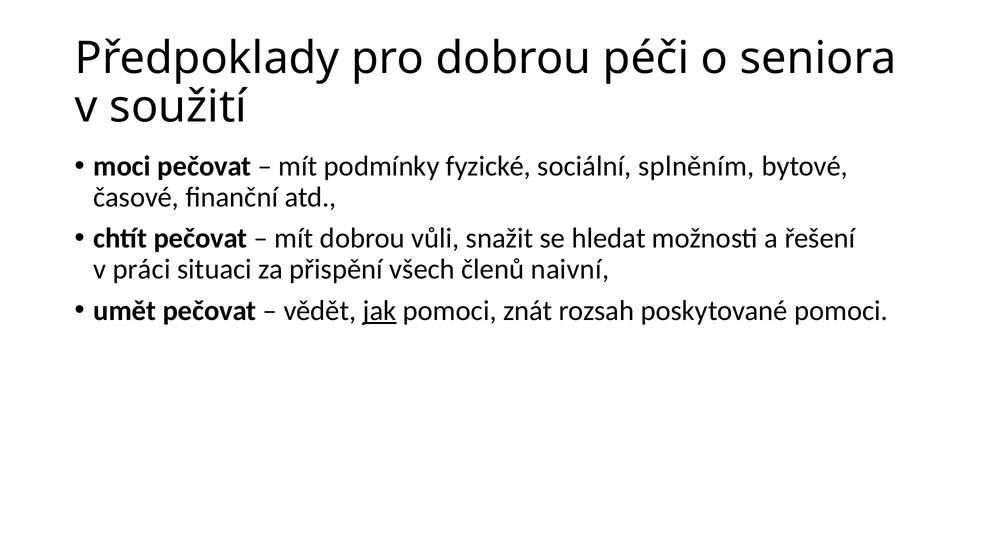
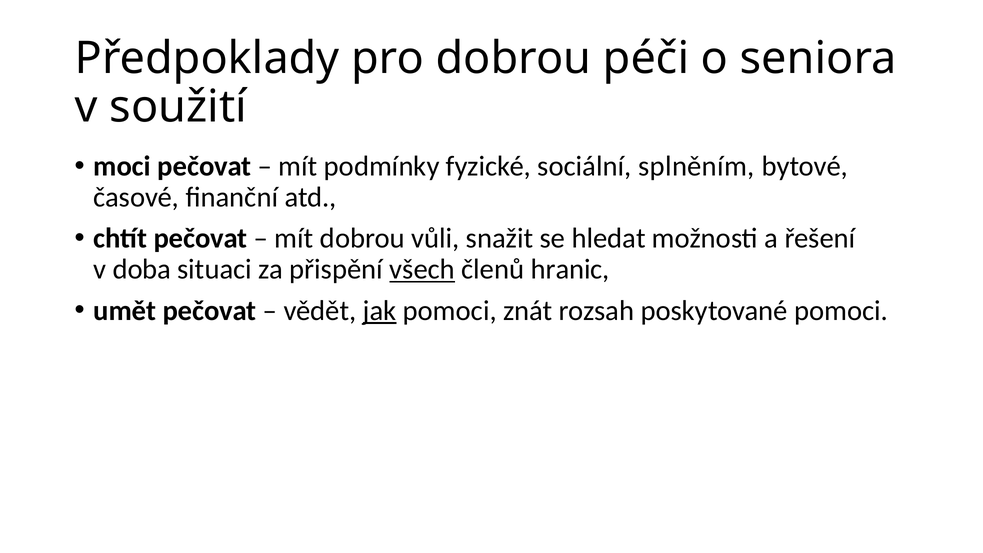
práci: práci -> doba (142, 269)
všech underline: none -> present (422, 269)
naivní: naivní -> hranic (570, 269)
